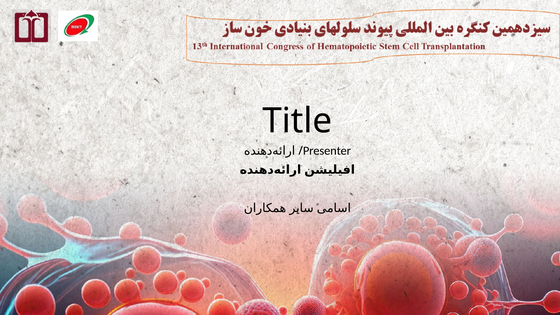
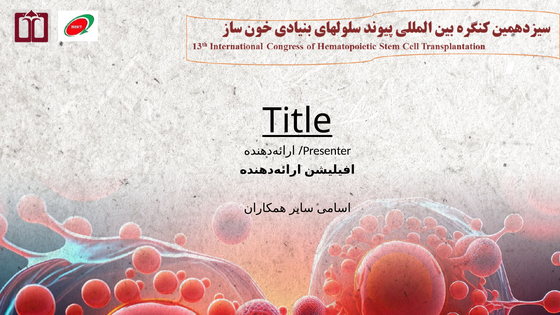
Title underline: none -> present (297, 121)
